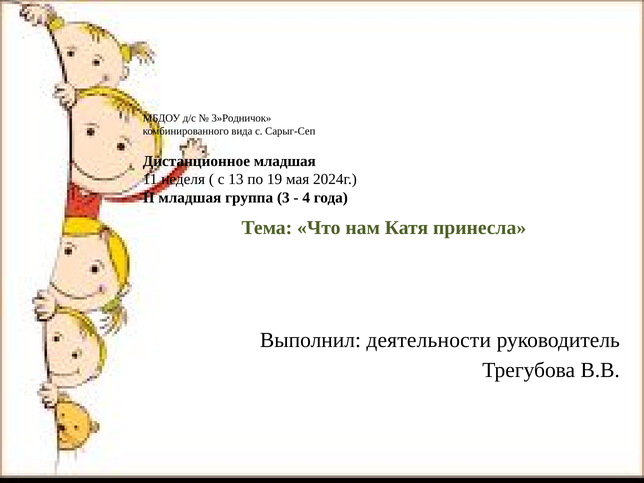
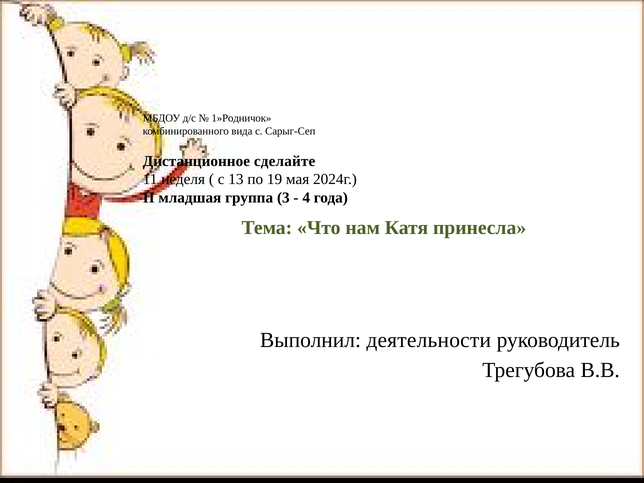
3»Родничок: 3»Родничок -> 1»Родничок (241, 118)
Дистанционное младшая: младшая -> сделайте (285, 161)
